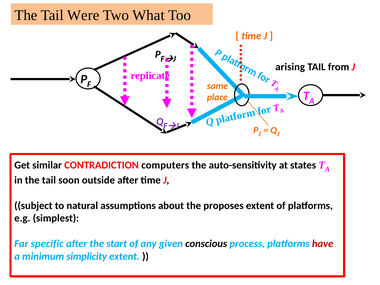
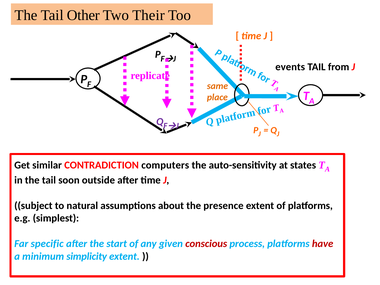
Were: Were -> Other (83, 15)
What: What -> Their (149, 15)
arising: arising -> events (290, 67)
proposes: proposes -> presence (223, 206)
conscious colour: black -> red (206, 244)
